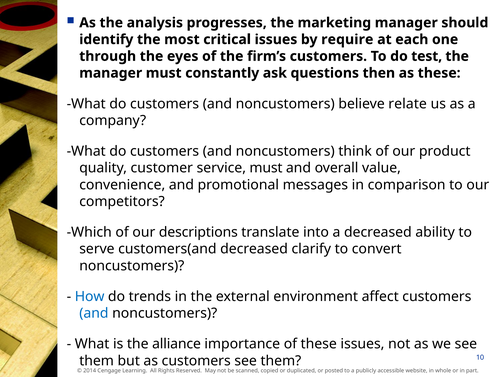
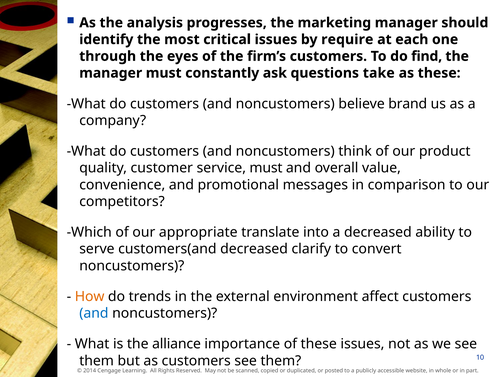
test: test -> find (427, 56)
then: then -> take (379, 73)
relate: relate -> brand (408, 104)
descriptions: descriptions -> appropriate (198, 232)
How colour: blue -> orange (90, 297)
